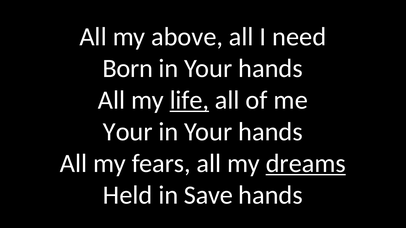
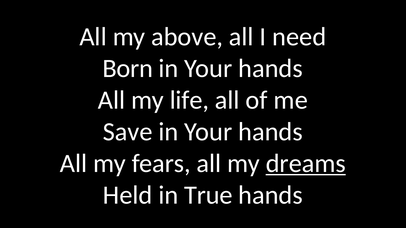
life underline: present -> none (189, 100)
Your: Your -> Save (128, 132)
Save: Save -> True (208, 195)
